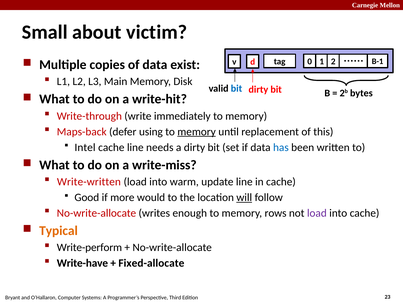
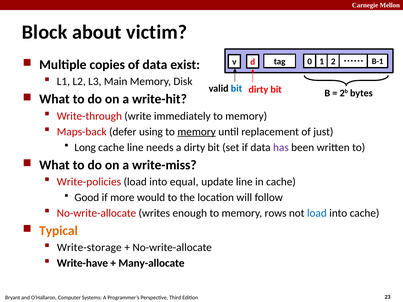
Small: Small -> Block (45, 32)
this: this -> just (323, 132)
Intel: Intel -> Long (85, 147)
has colour: blue -> purple (281, 147)
Write-written: Write-written -> Write-policies (89, 182)
warm: warm -> equal (184, 182)
will underline: present -> none (244, 198)
load colour: purple -> blue (317, 213)
Write-perform: Write-perform -> Write-storage (89, 248)
Fixed-allocate: Fixed-allocate -> Many-allocate (151, 263)
